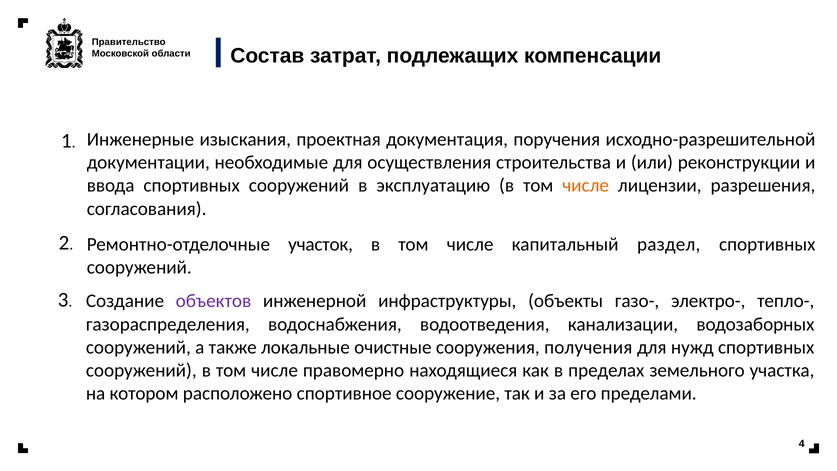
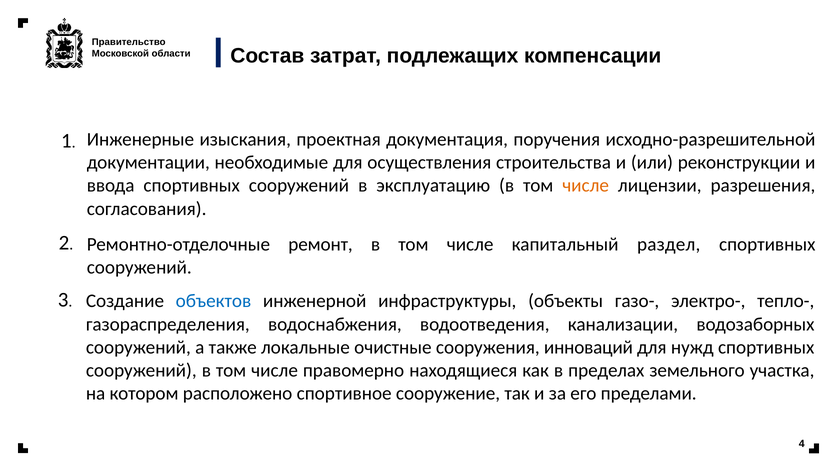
участок: участок -> ремонт (321, 244)
объектов colour: purple -> blue (213, 301)
получения: получения -> инноваций (588, 347)
